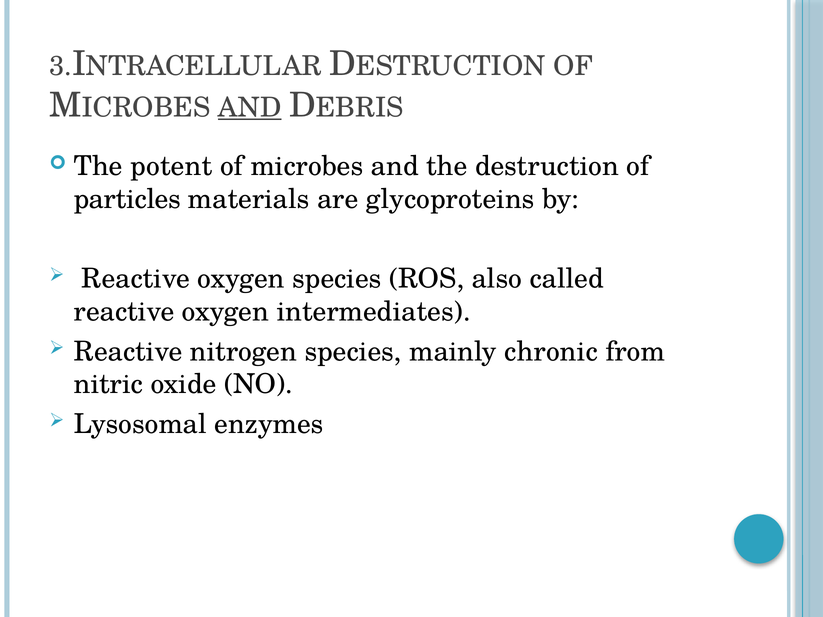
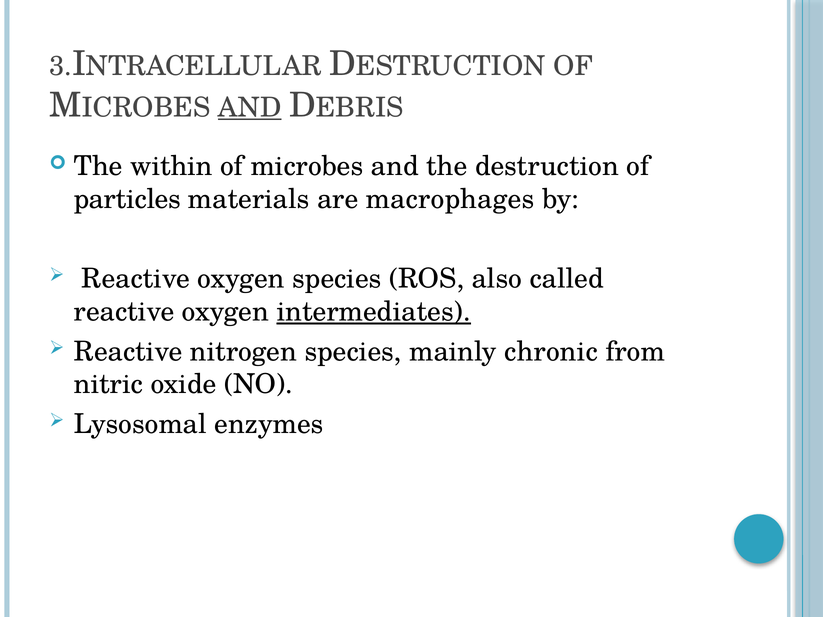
potent: potent -> within (172, 166)
glycoproteins: glycoproteins -> macrophages (450, 199)
intermediates underline: none -> present (374, 312)
